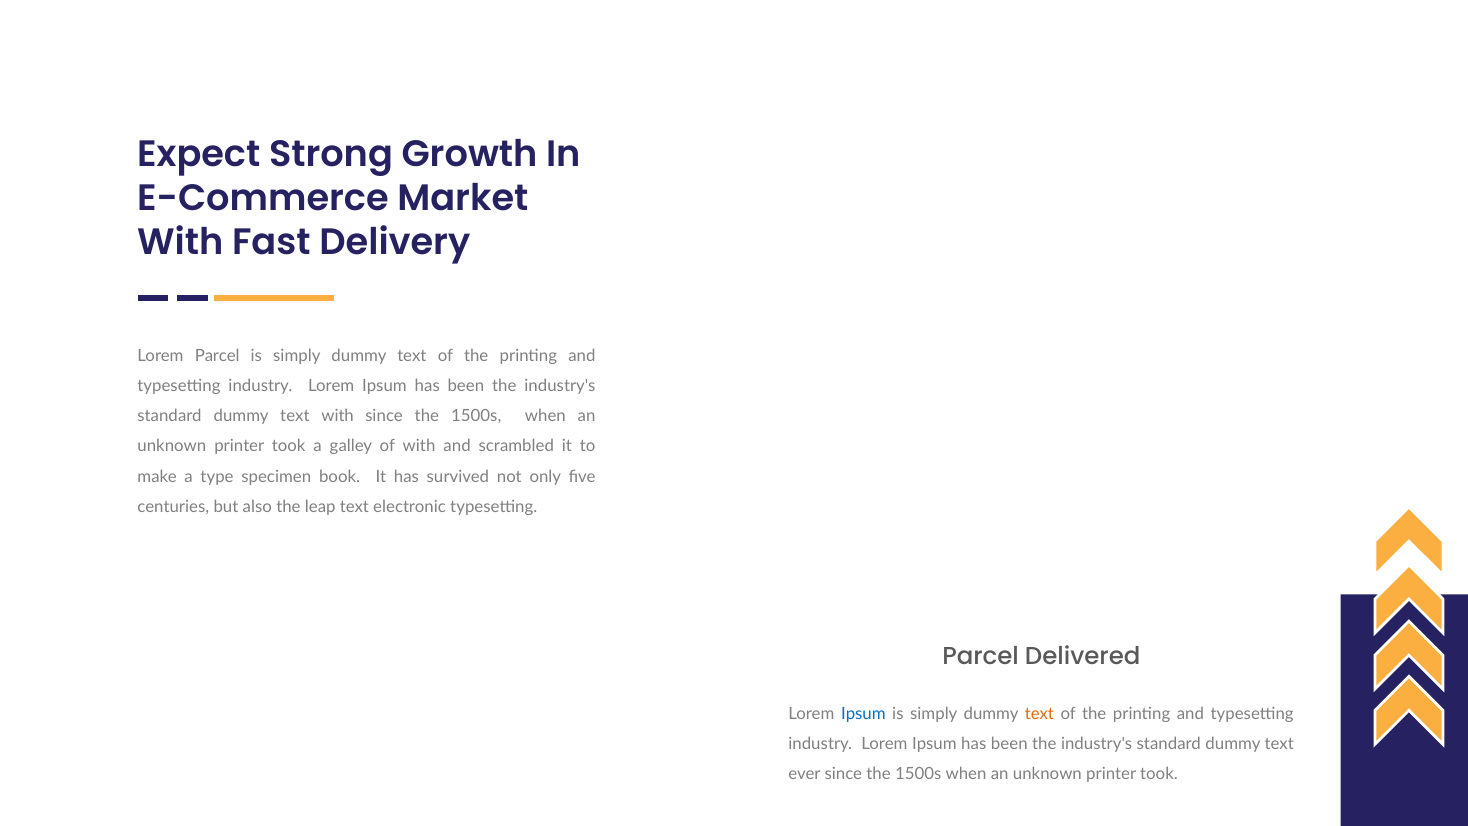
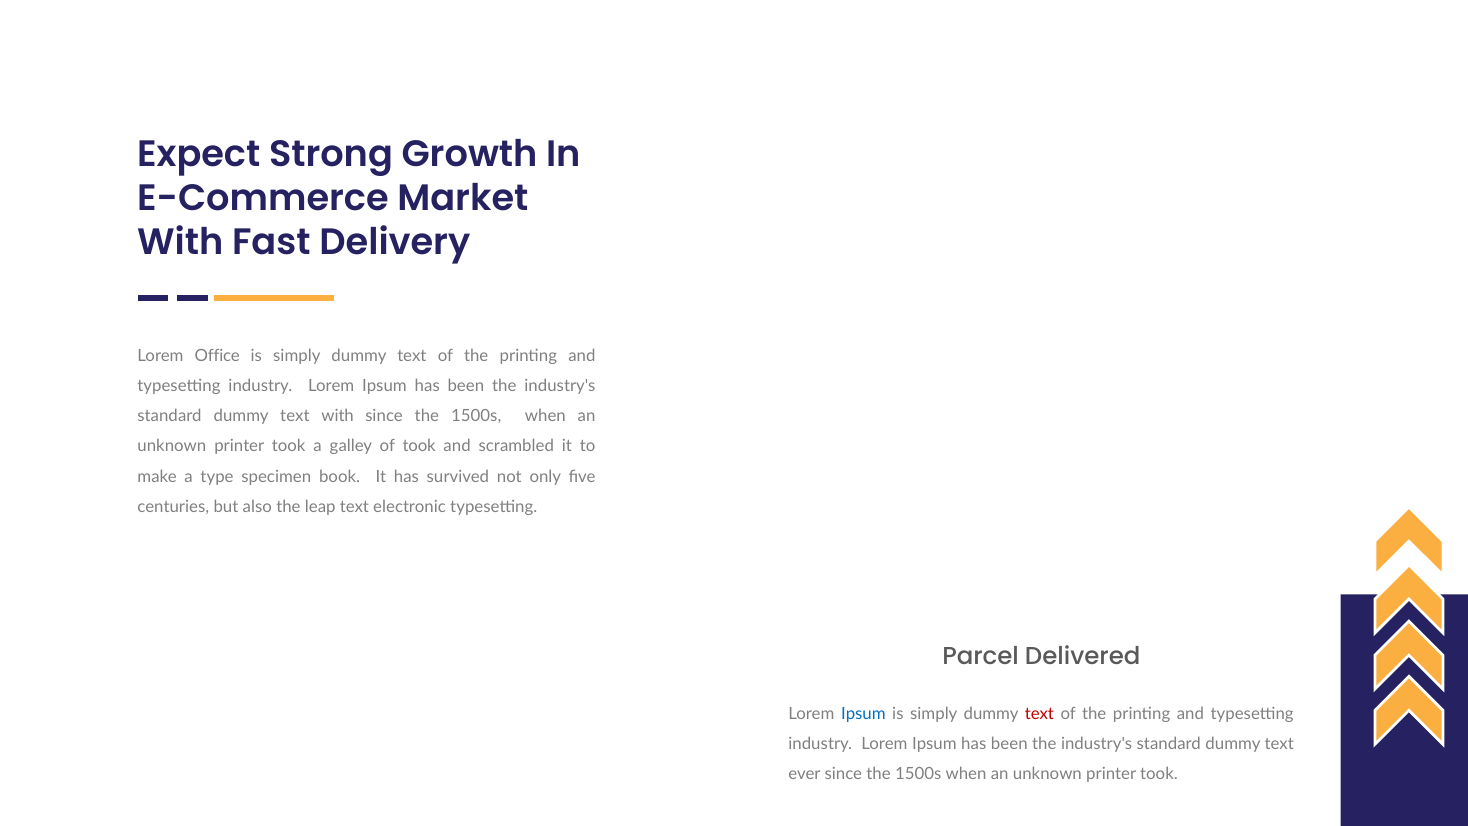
Lorem Parcel: Parcel -> Office (217, 355)
of with: with -> took (419, 446)
text colour: orange -> red (1039, 713)
